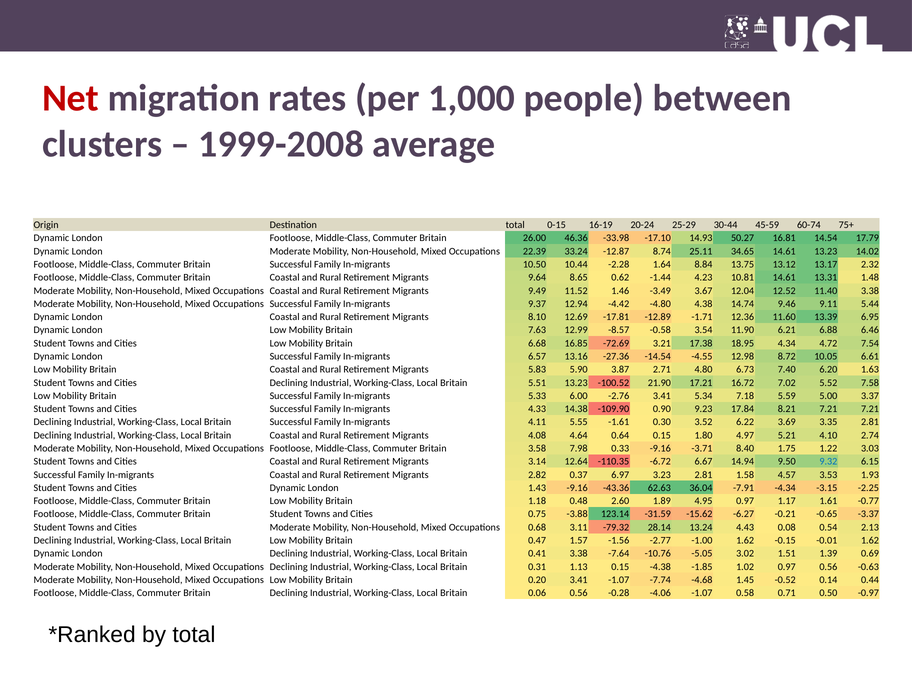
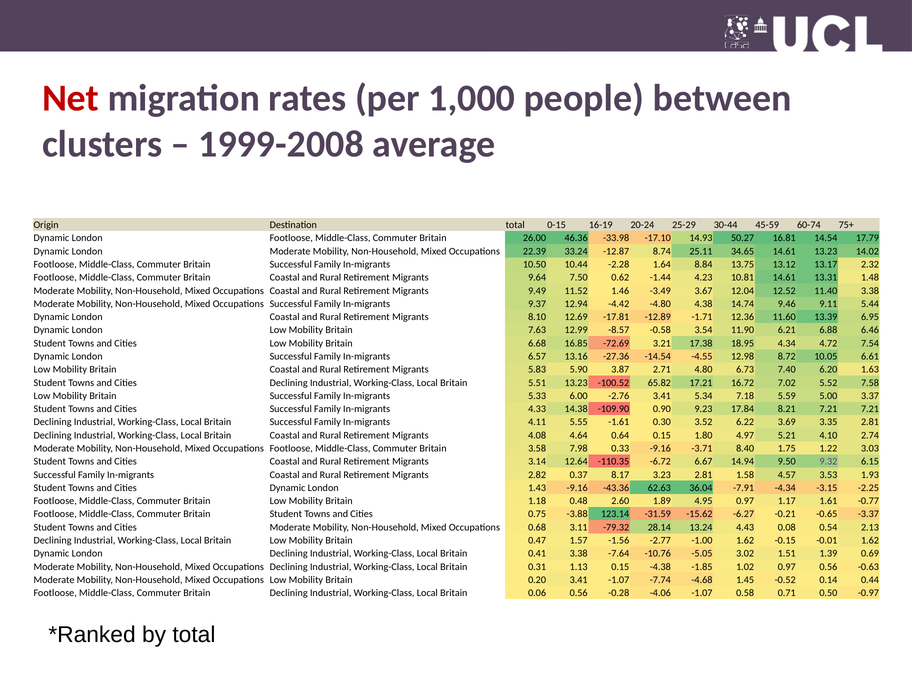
8.65: 8.65 -> 7.50 (579, 278)
21.90: 21.90 -> 65.82 (659, 383)
9.32 colour: blue -> purple (828, 462)
6.97: 6.97 -> 8.17 (620, 475)
